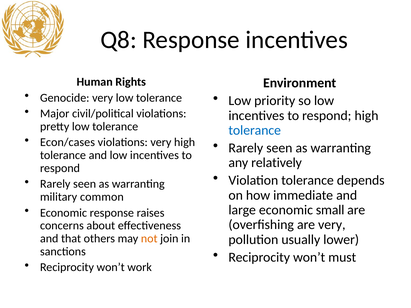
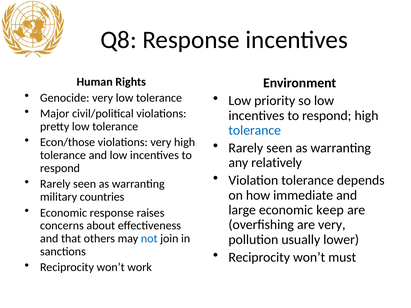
Econ/cases: Econ/cases -> Econ/those (68, 142)
common: common -> countries (102, 197)
small: small -> keep (330, 210)
not colour: orange -> blue (149, 239)
